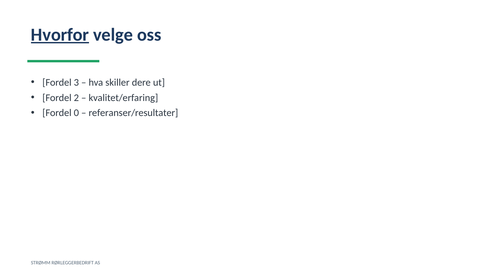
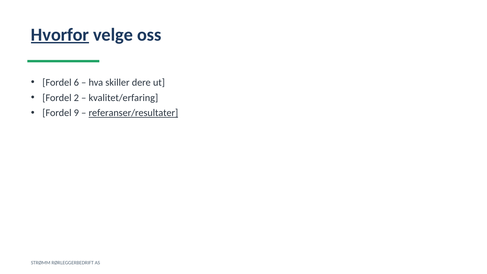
3: 3 -> 6 (76, 82)
0: 0 -> 9 (76, 113)
referanser/resultater underline: none -> present (133, 113)
